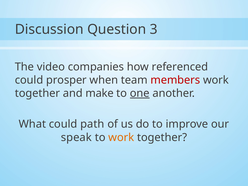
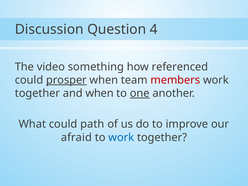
3: 3 -> 4 (154, 29)
companies: companies -> something (96, 67)
prosper underline: none -> present (66, 80)
and make: make -> when (100, 93)
speak: speak -> afraid (76, 137)
work colour: orange -> blue (121, 137)
